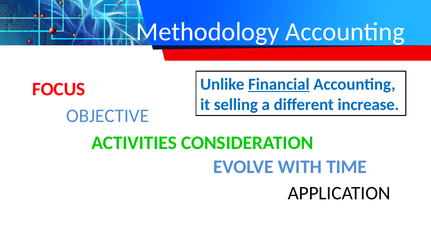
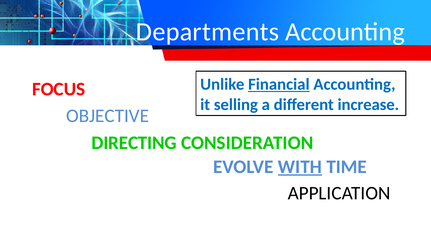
Methodology: Methodology -> Departments (208, 32)
ACTIVITIES: ACTIVITIES -> DIRECTING (134, 143)
WITH underline: none -> present (300, 167)
